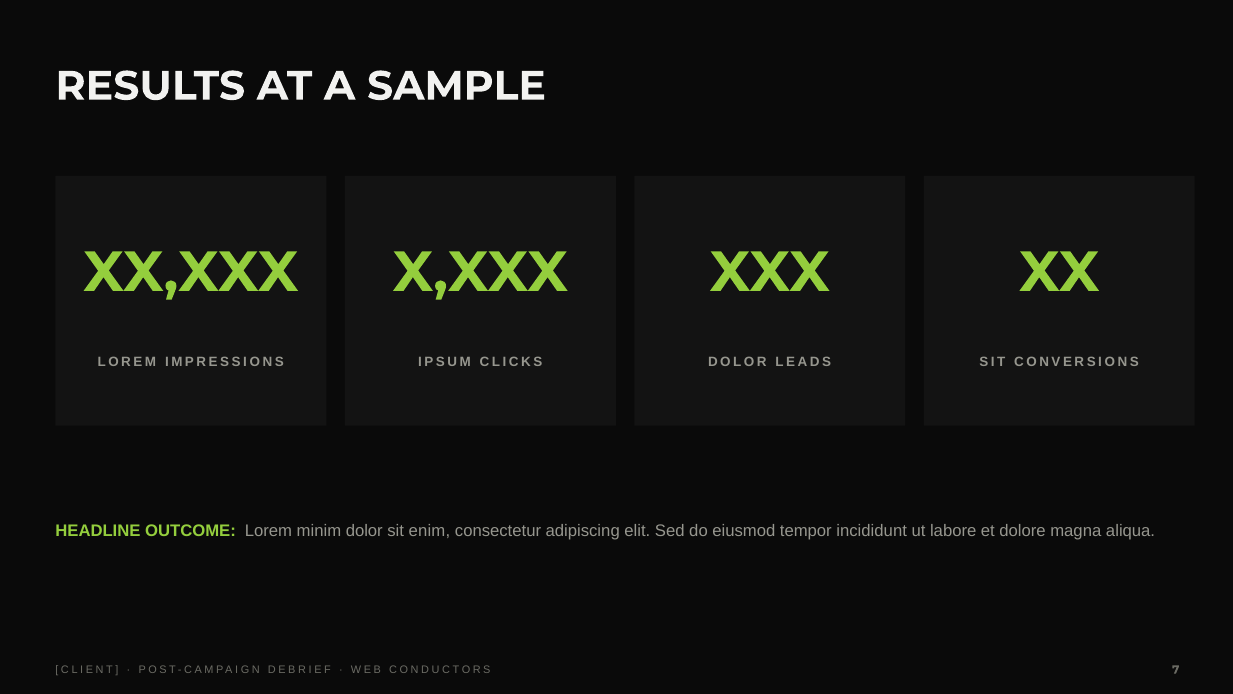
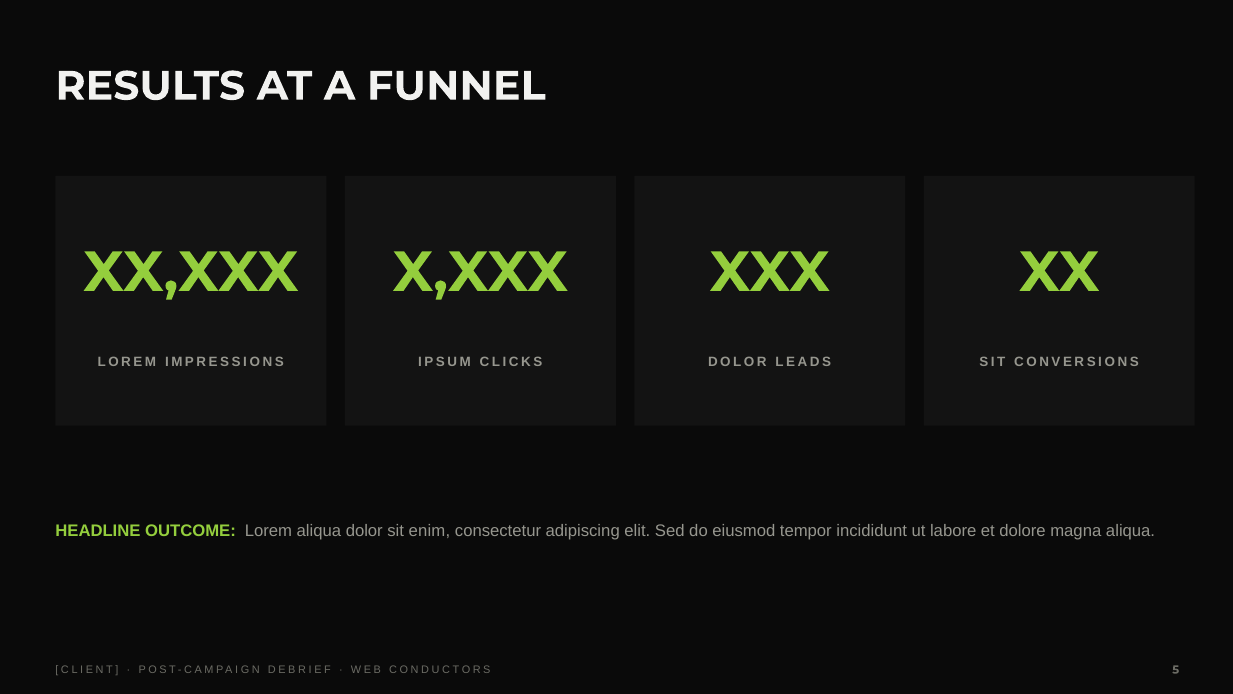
SAMPLE: SAMPLE -> FUNNEL (456, 86)
Lorem minim: minim -> aliqua (319, 531)
7: 7 -> 5 (1176, 669)
